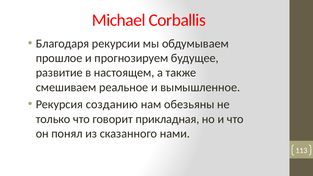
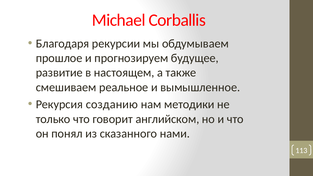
обезьяны: обезьяны -> методики (189, 104)
прикладная: прикладная -> английском (167, 119)
